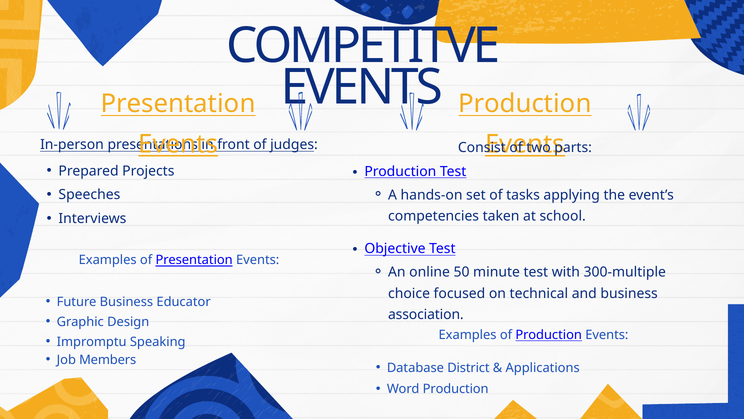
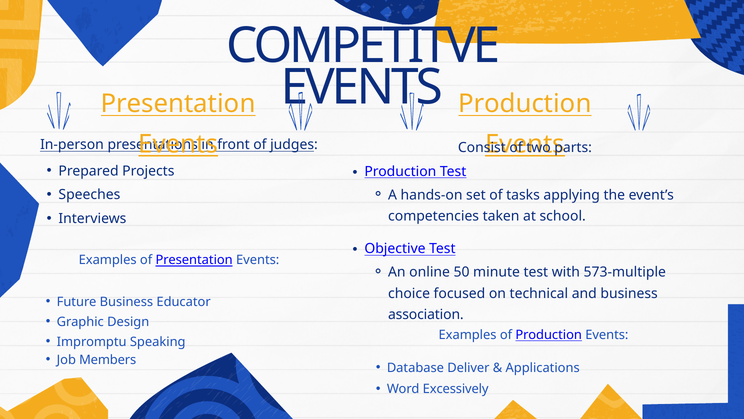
300-multiple: 300-multiple -> 573-multiple (625, 272)
District: District -> Deliver (468, 367)
Word Production: Production -> Excessively (456, 389)
